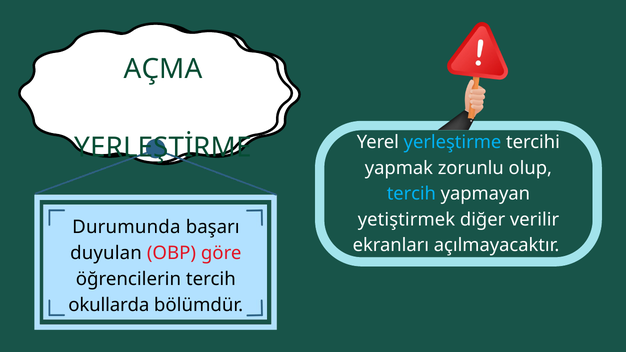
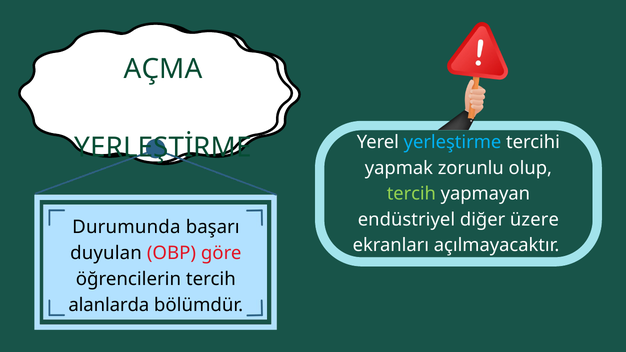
tercih colour: light blue -> light green (411, 194)
yetiştirmek: yetiştirmek -> endüstriyel (406, 220)
verilir: verilir -> üzere (534, 220)
okullarda: okullarda -> alanlarda (109, 305)
